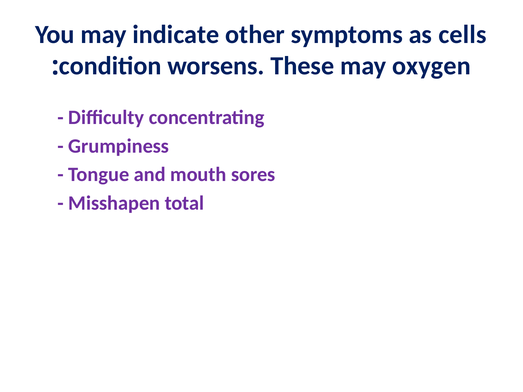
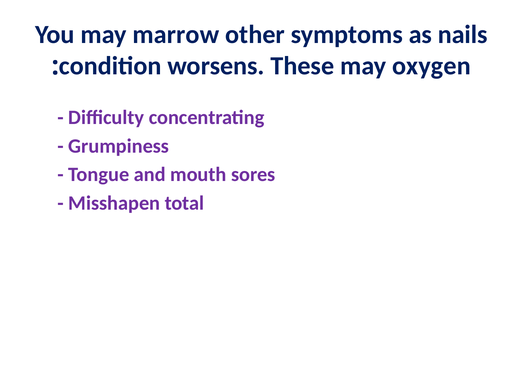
indicate: indicate -> marrow (176, 35)
cells: cells -> nails (463, 35)
